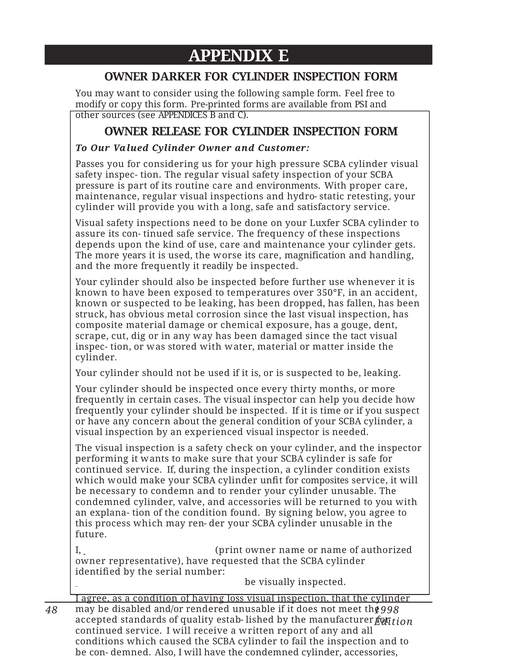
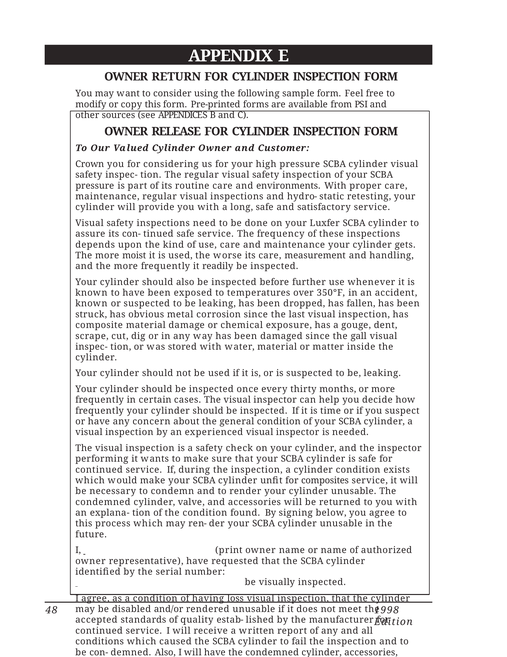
DARKER: DARKER -> RETURN (176, 77)
Passes: Passes -> Crown (90, 164)
years: years -> moist (134, 255)
magnification: magnification -> measurement (315, 255)
tact: tact -> gall (359, 336)
